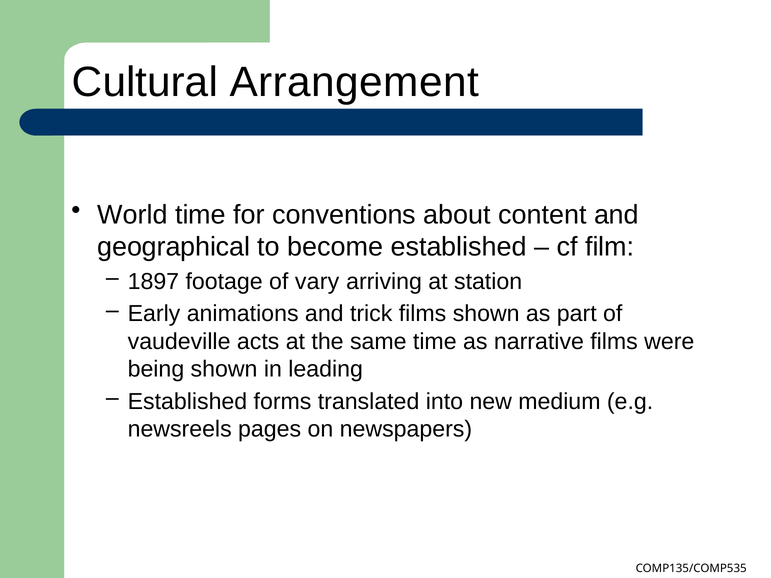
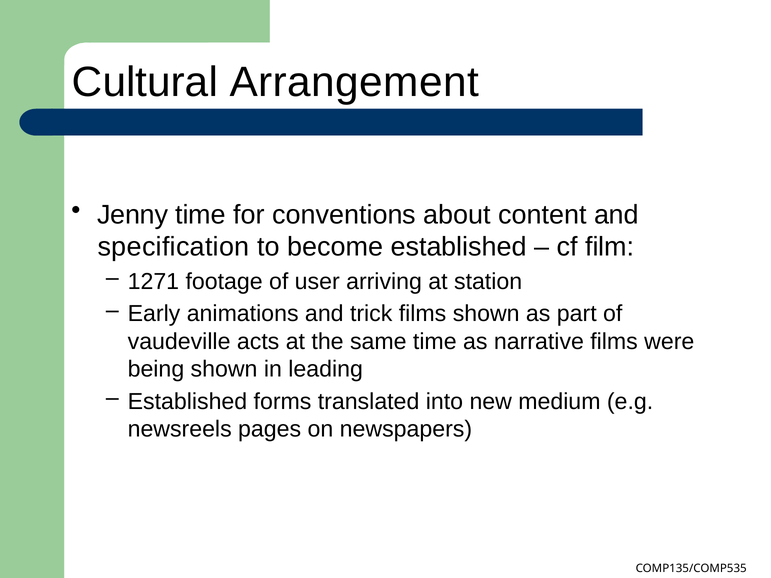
World: World -> Jenny (133, 215)
geographical: geographical -> specification (174, 247)
1897: 1897 -> 1271 (153, 282)
vary: vary -> user (317, 282)
